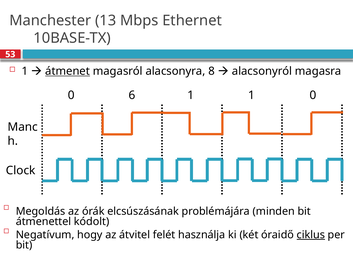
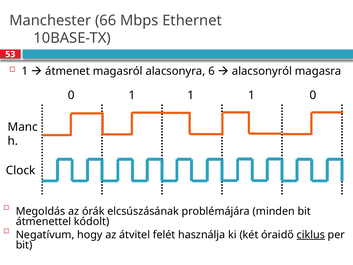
13: 13 -> 66 (106, 20)
átmenet underline: present -> none (68, 71)
8: 8 -> 6 (212, 71)
6: 6 -> 1 (132, 95)
